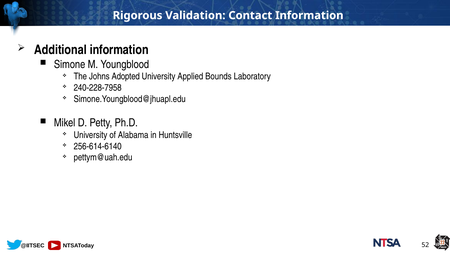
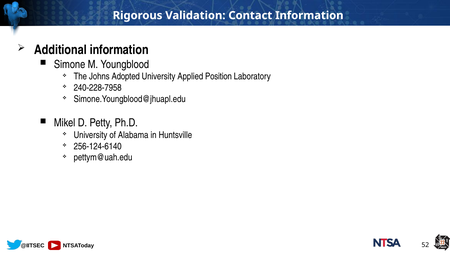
Bounds: Bounds -> Position (218, 77)
256-614-6140: 256-614-6140 -> 256-124-6140 (98, 146)
